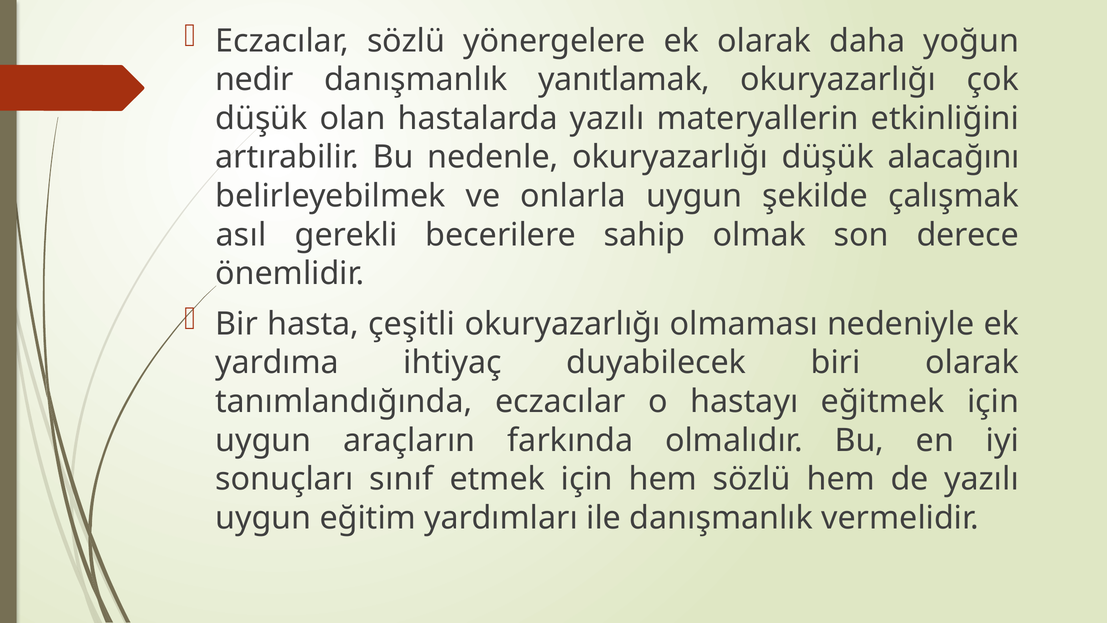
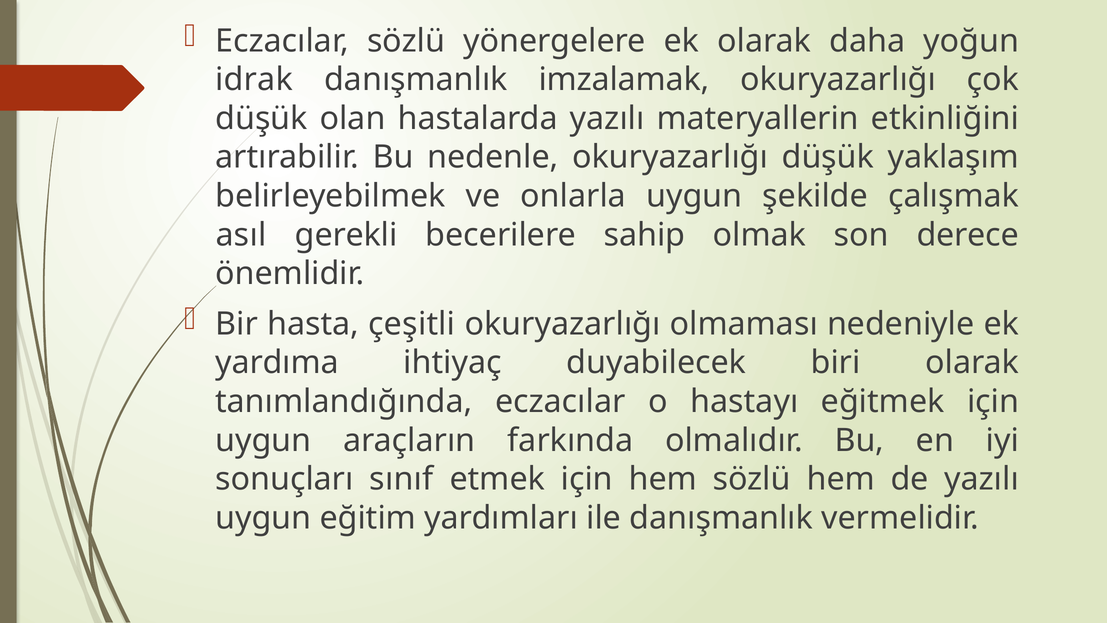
nedir: nedir -> idrak (254, 80)
yanıtlamak: yanıtlamak -> imzalamak (624, 80)
alacağını: alacağını -> yaklaşım (954, 157)
